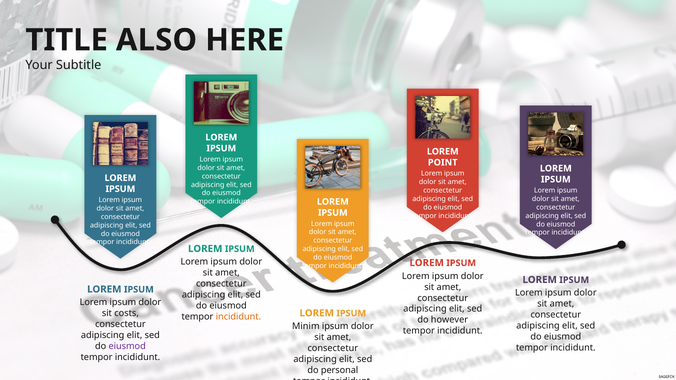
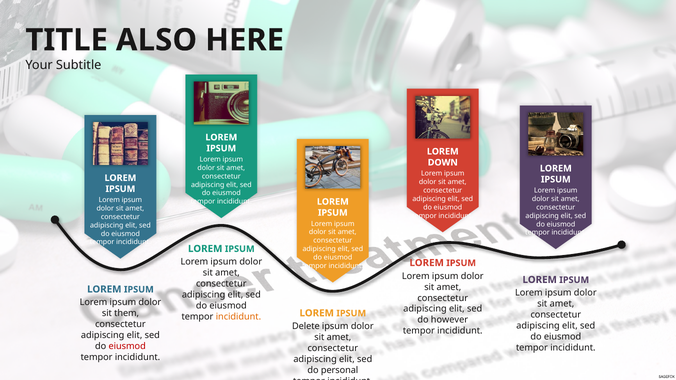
POINT: POINT -> DOWN (443, 163)
costs: costs -> them (127, 314)
Minim: Minim -> Delete (306, 326)
eiusmod colour: purple -> red (127, 347)
